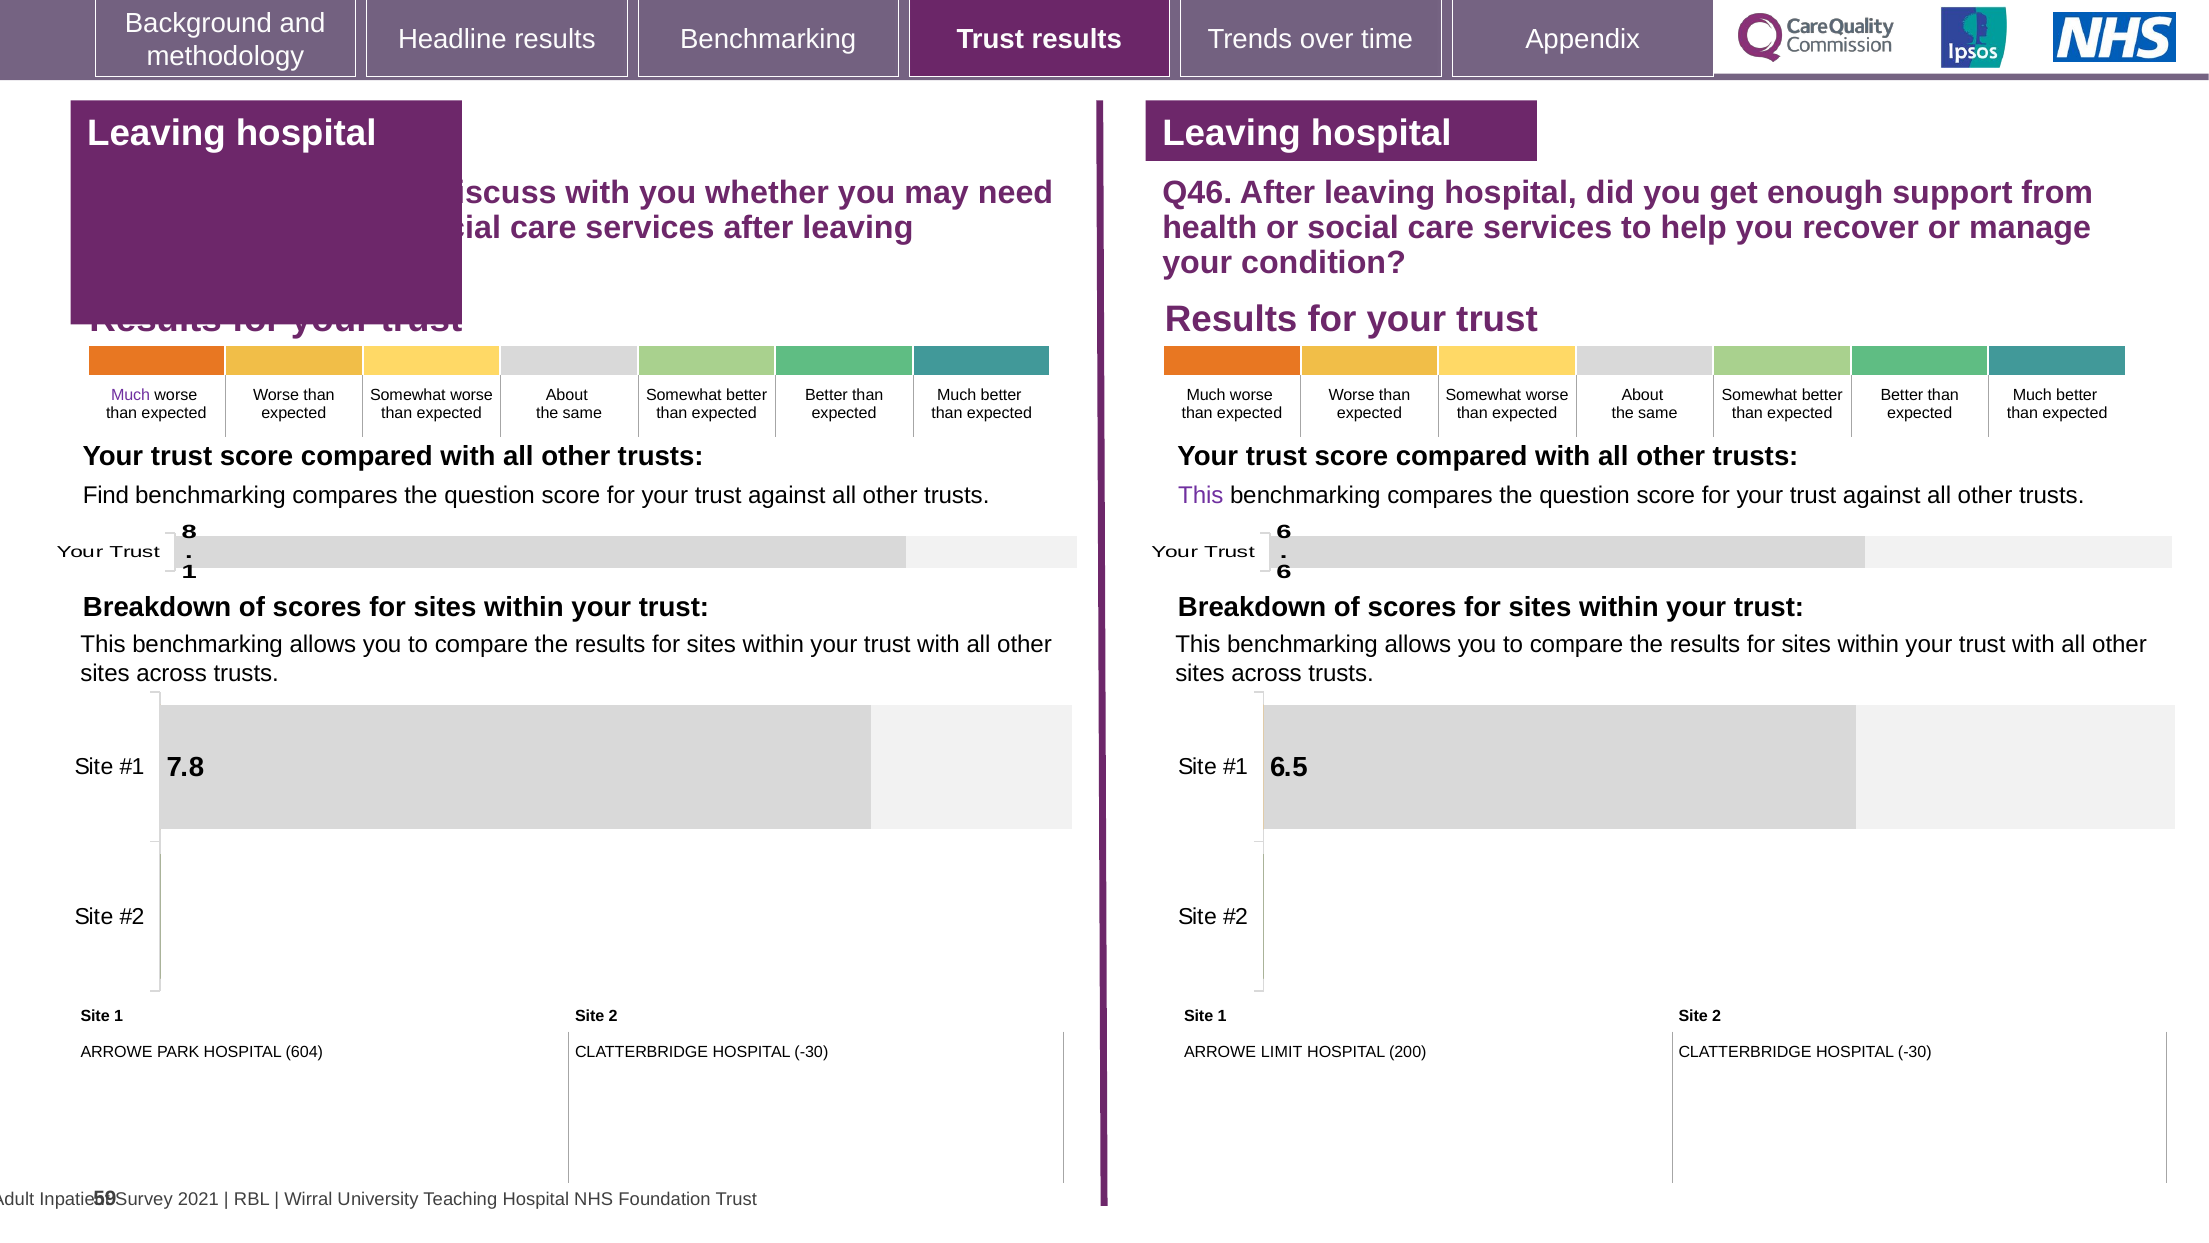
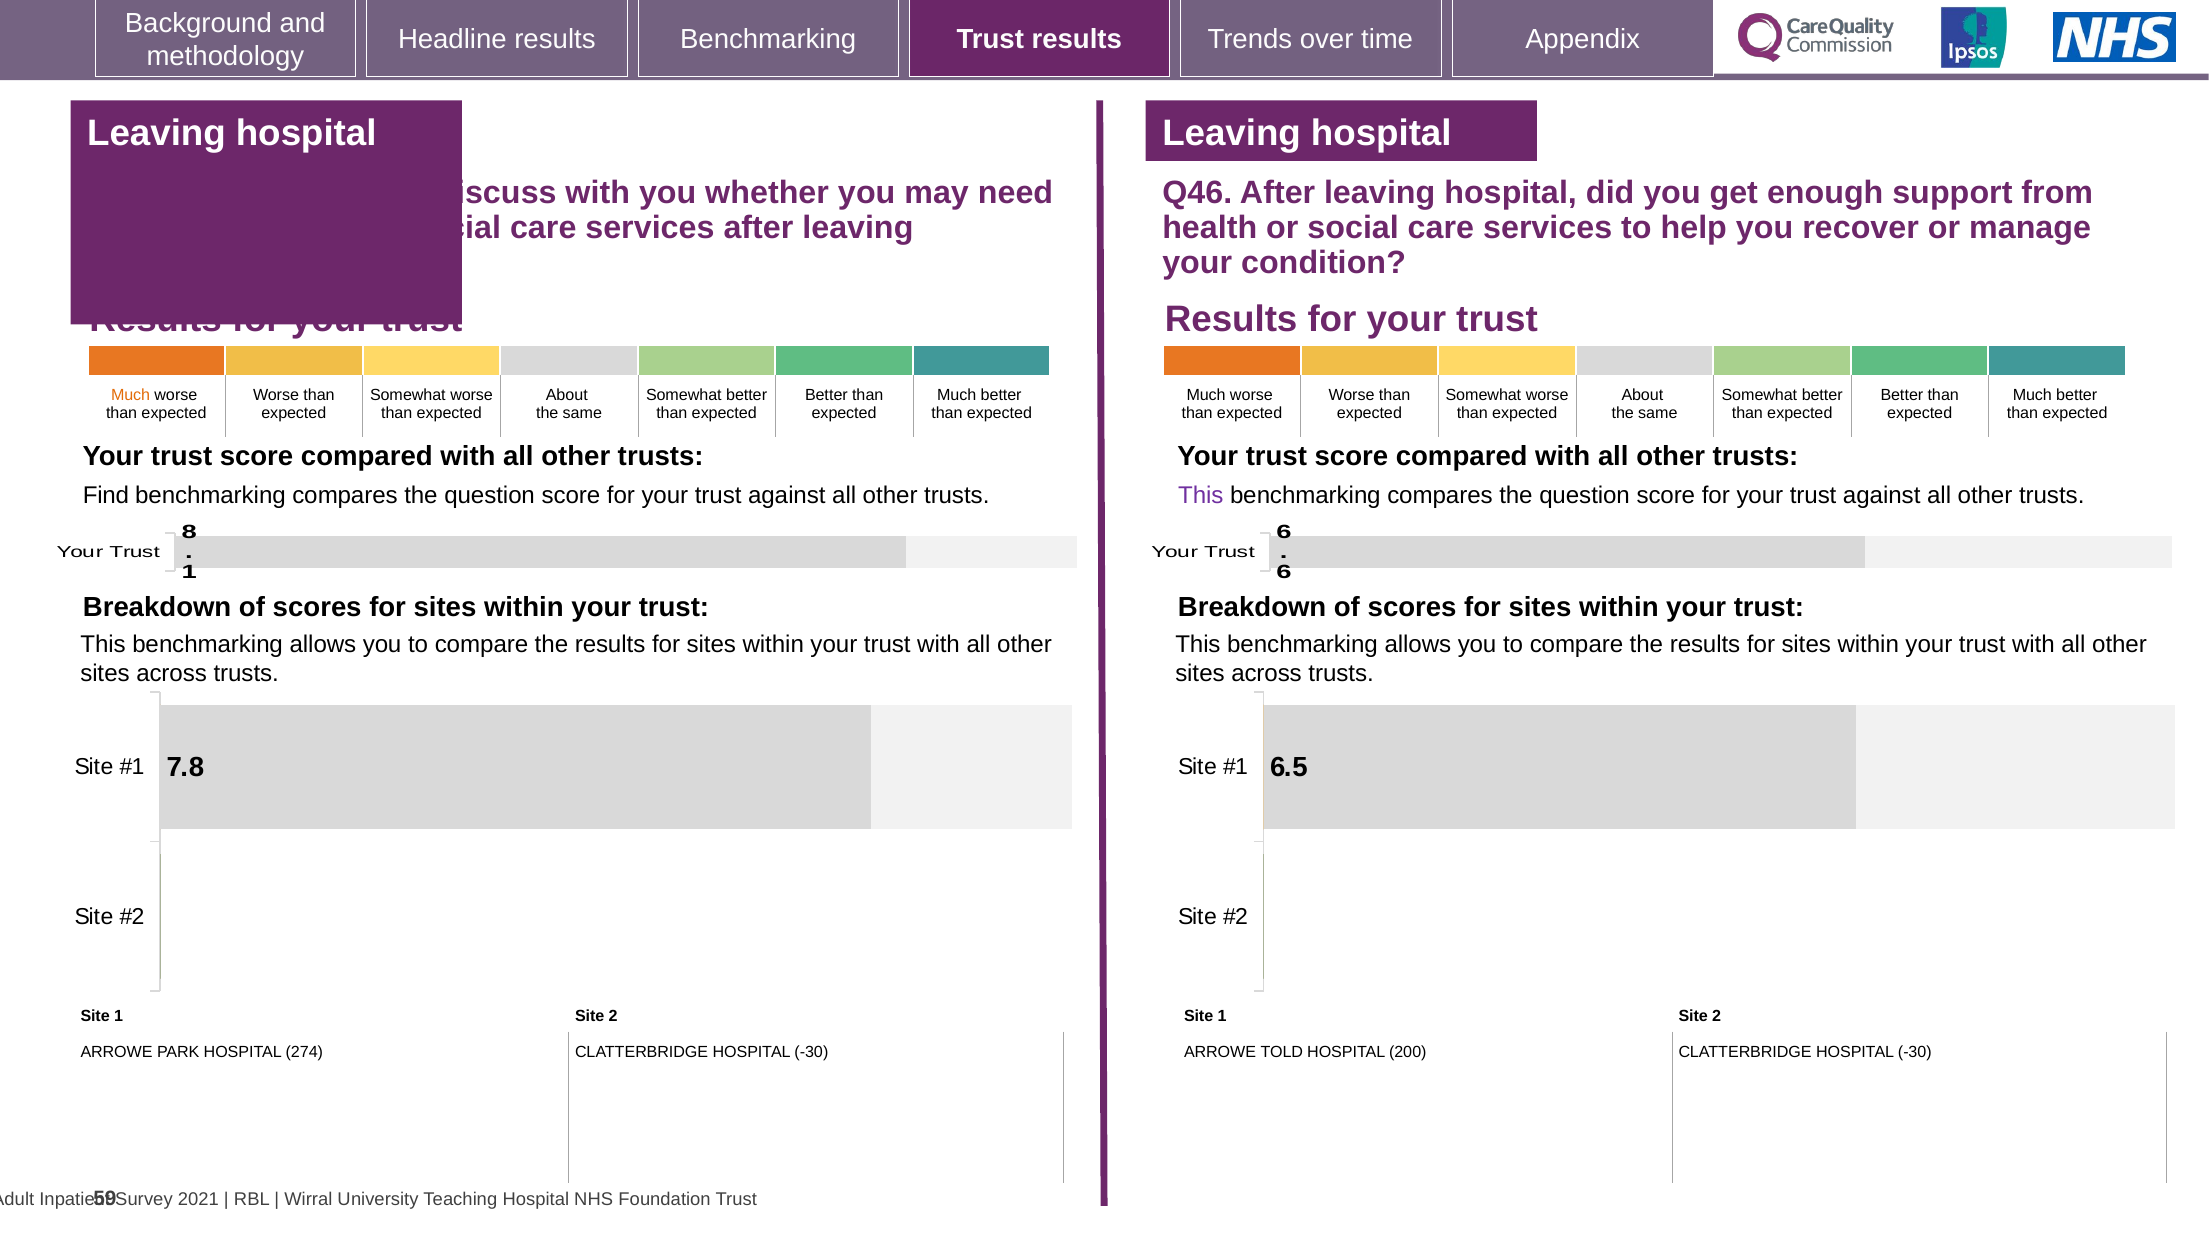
Much colour: purple -> orange (131, 395)
604: 604 -> 274 (304, 1052)
LIMIT: LIMIT -> TOLD (1282, 1052)
